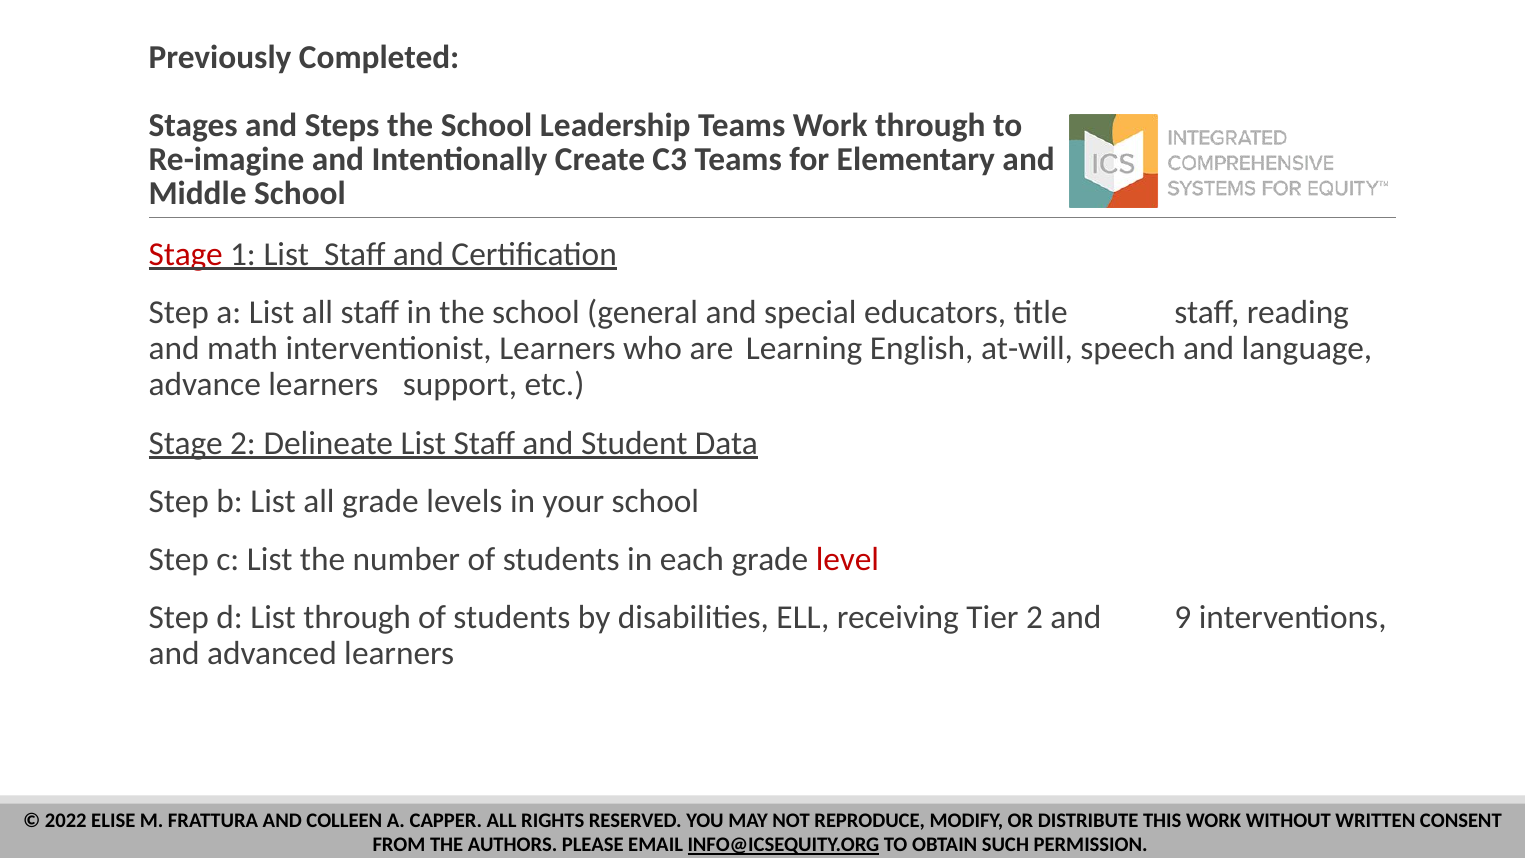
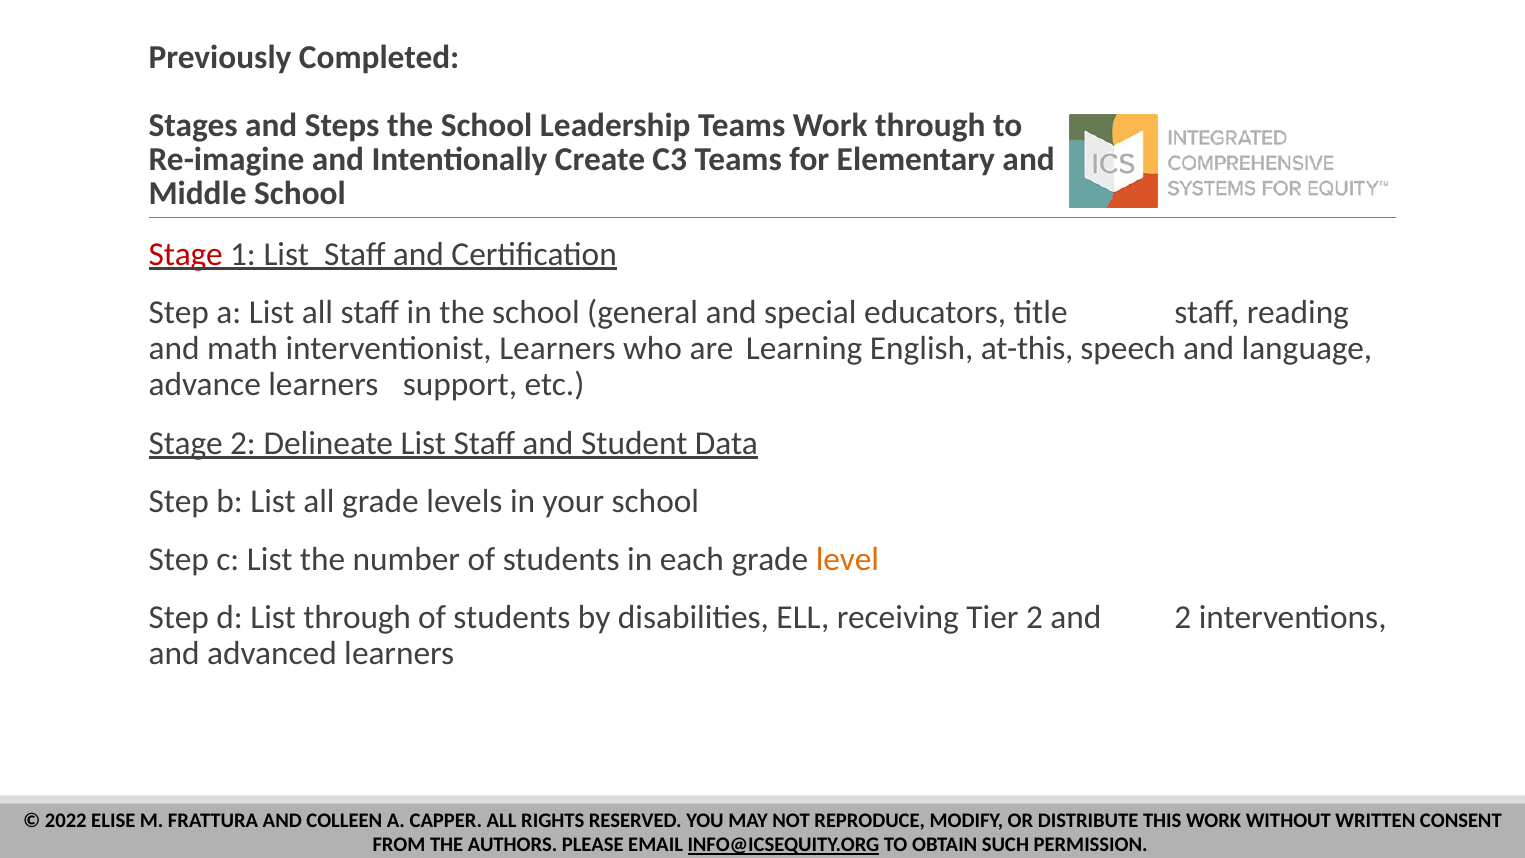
at-will: at-will -> at-this (1027, 349)
level colour: red -> orange (847, 560)
and 9: 9 -> 2 (1183, 618)
